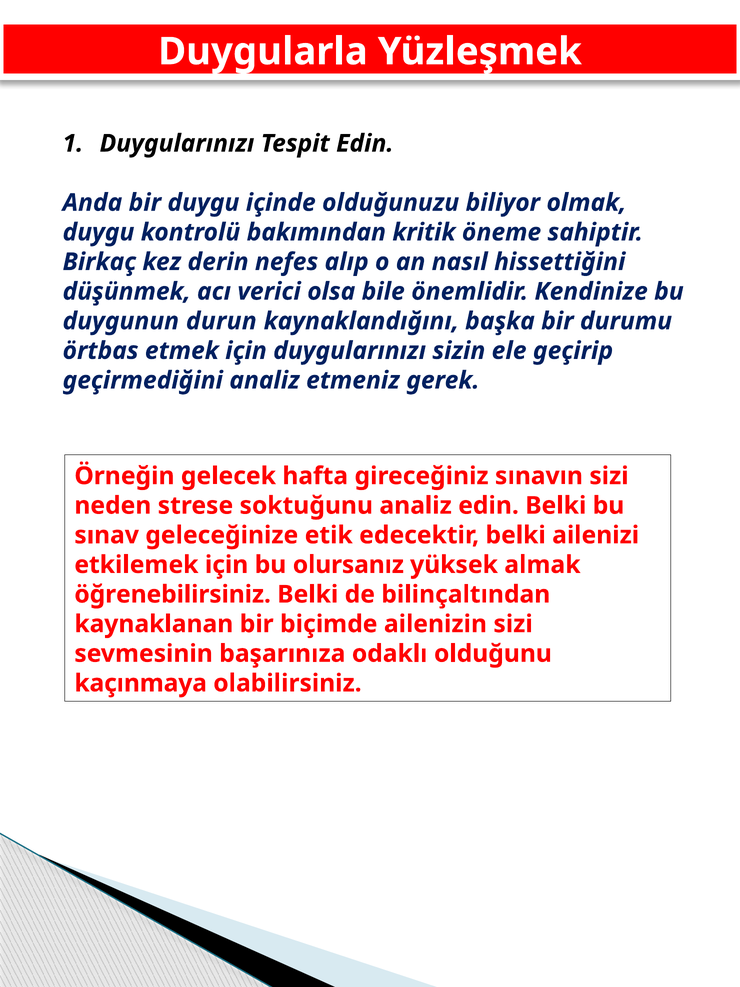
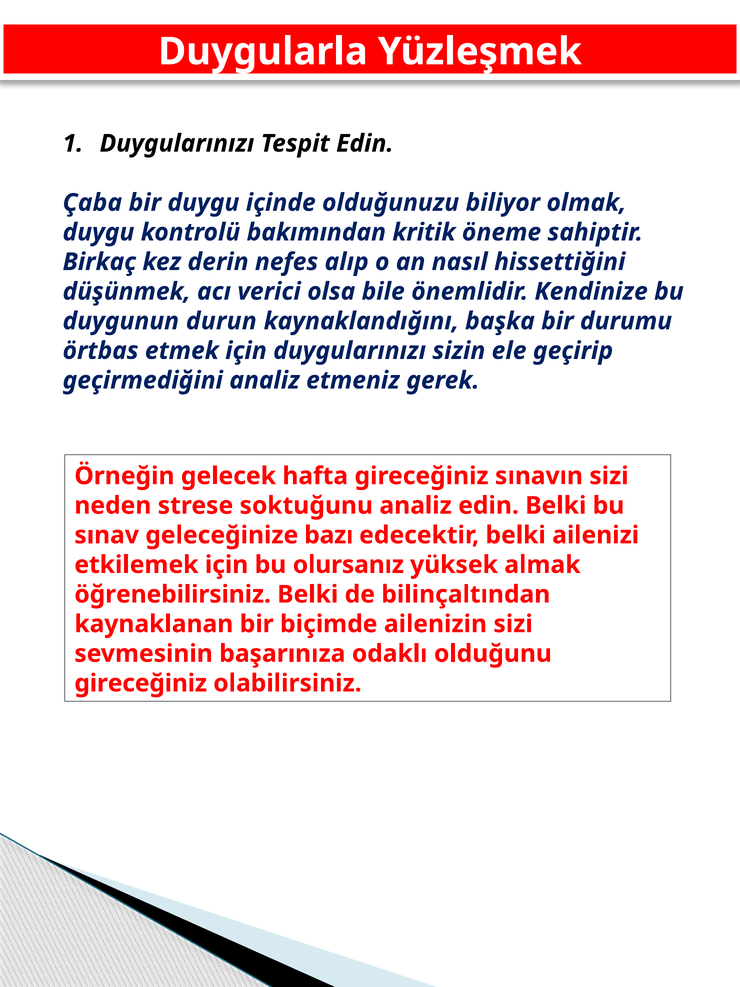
Anda: Anda -> Çaba (92, 203)
etik: etik -> bazı (329, 535)
kaçınmaya: kaçınmaya -> gireceğiniz (141, 683)
